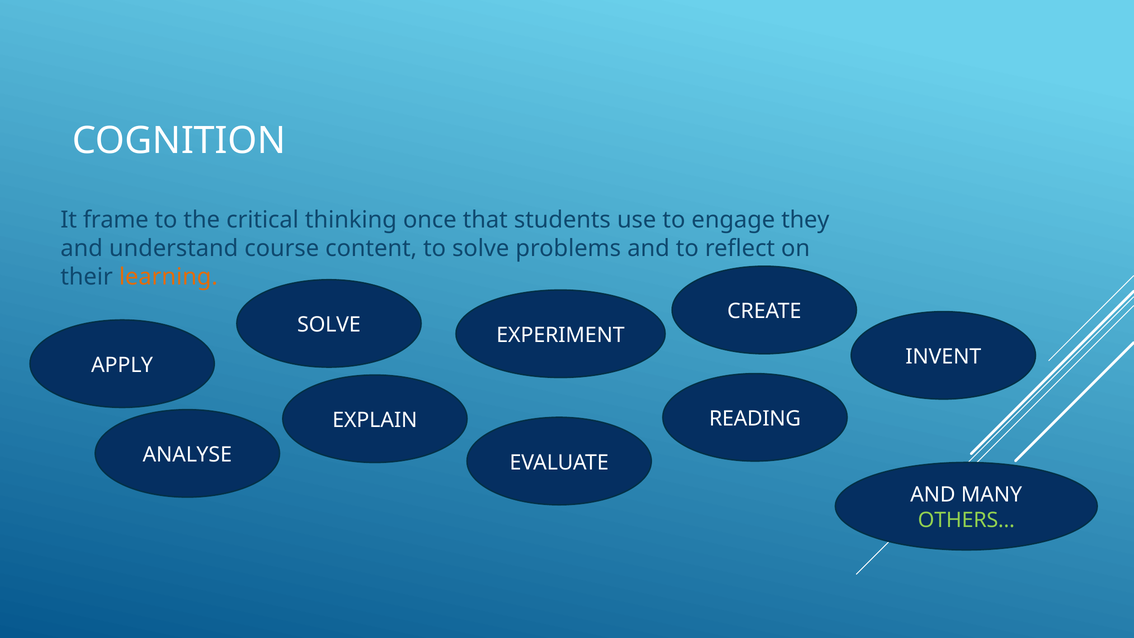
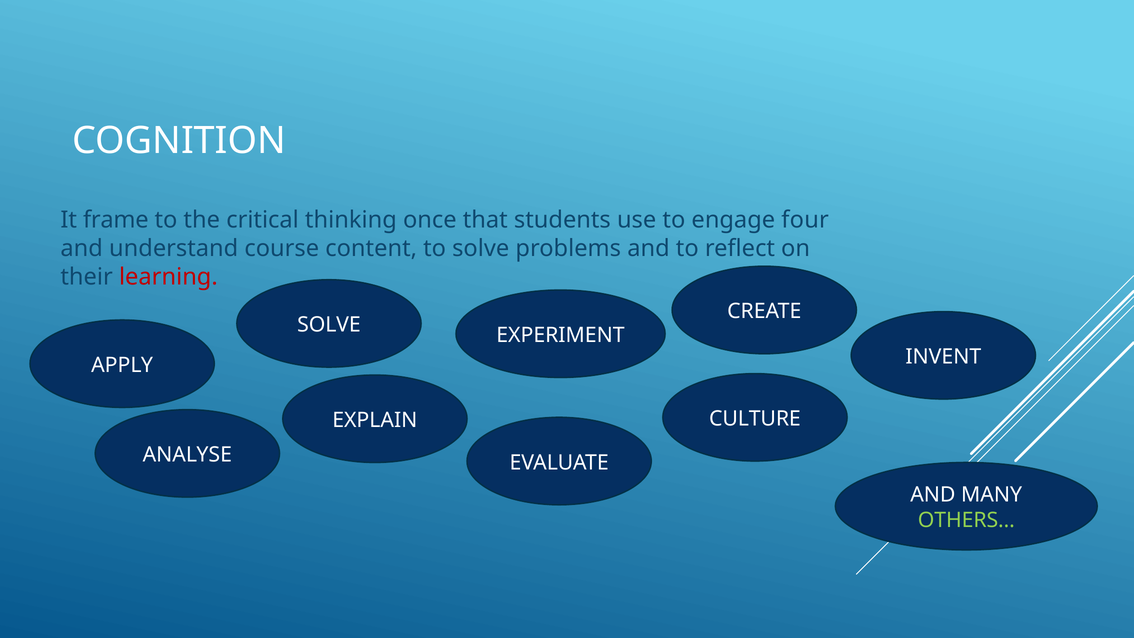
they: they -> four (805, 220)
learning colour: orange -> red (168, 277)
READING: READING -> CULTURE (755, 419)
